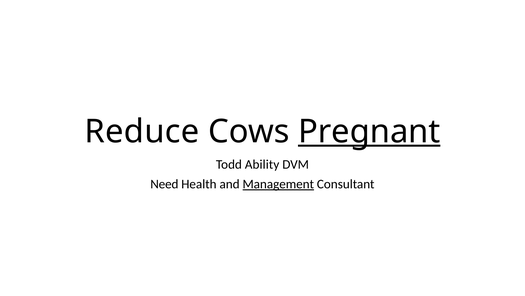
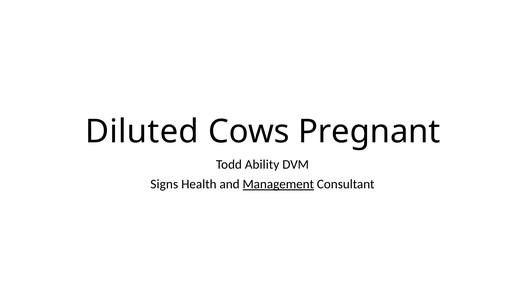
Reduce: Reduce -> Diluted (142, 131)
Pregnant underline: present -> none (369, 131)
Need: Need -> Signs (164, 184)
